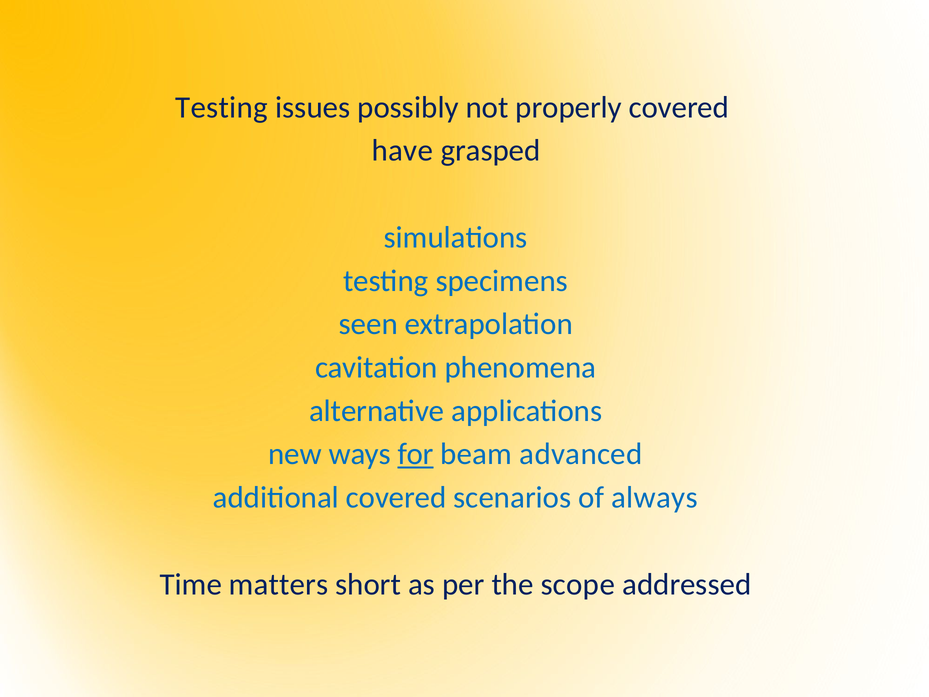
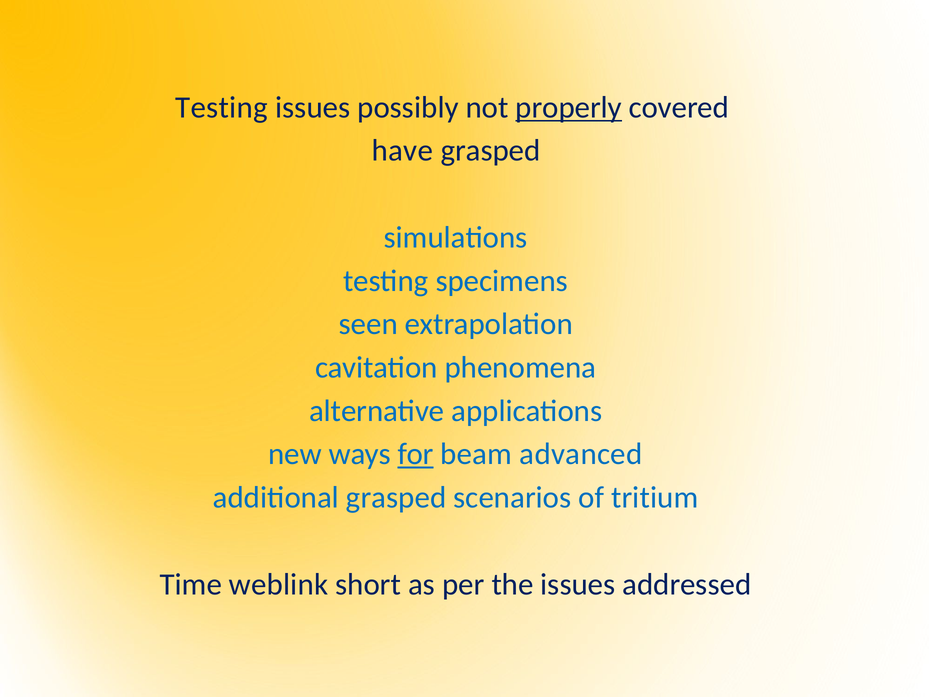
properly underline: none -> present (569, 107)
additional covered: covered -> grasped (396, 497)
always: always -> tritium (655, 497)
matters: matters -> weblink (279, 584)
the scope: scope -> issues (578, 584)
